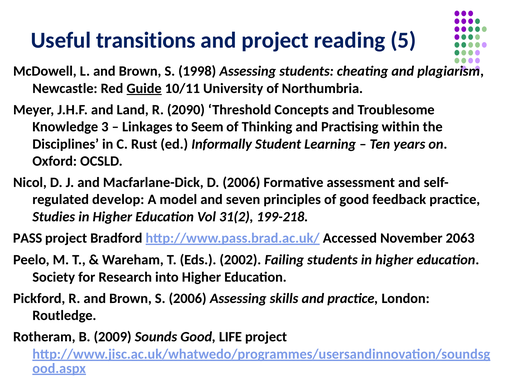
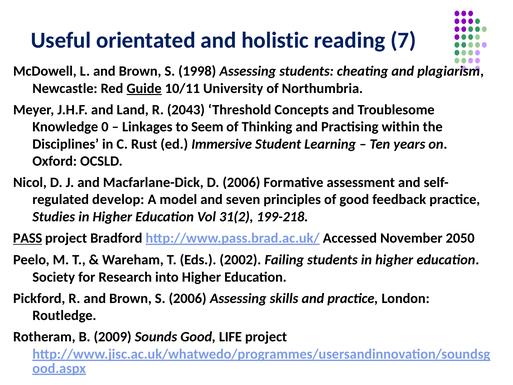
transitions: transitions -> orientated (146, 40)
and project: project -> holistic (275, 40)
5: 5 -> 7 (403, 40)
2090: 2090 -> 2043 (186, 110)
3: 3 -> 0 (105, 127)
Informally: Informally -> Immersive (222, 144)
PASS underline: none -> present (28, 238)
2063: 2063 -> 2050 (460, 238)
